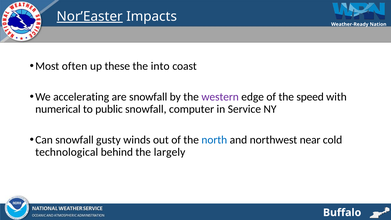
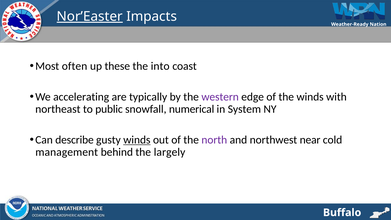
are snowfall: snowfall -> typically (148, 97)
the speed: speed -> winds (310, 97)
numerical: numerical -> northeast (58, 109)
computer: computer -> numerical (192, 109)
Service: Service -> System (244, 109)
Can snowfall: snowfall -> describe (74, 140)
winds underline: none -> present (137, 140)
north colour: blue -> purple (214, 140)
technological: technological -> management (67, 152)
